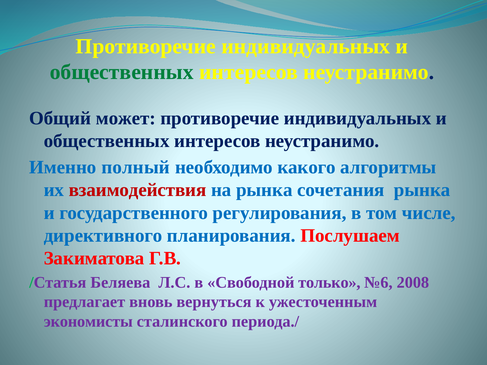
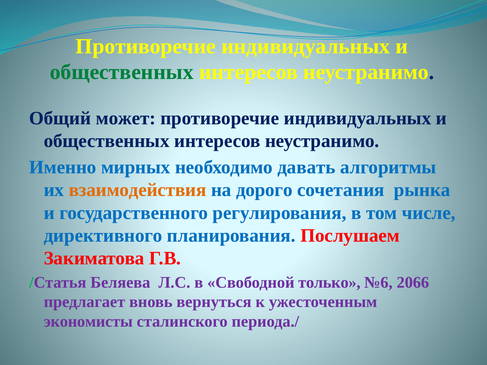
полный: полный -> мирных (136, 167)
какого: какого -> давать (306, 167)
взаимодействия colour: red -> orange (138, 190)
на рынка: рынка -> дорого (264, 190)
2008: 2008 -> 2066 (413, 283)
